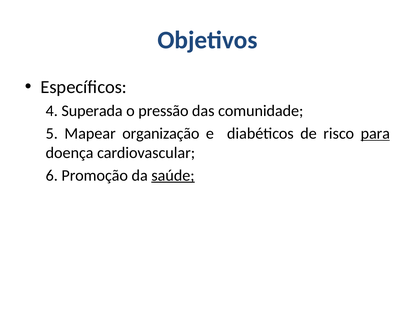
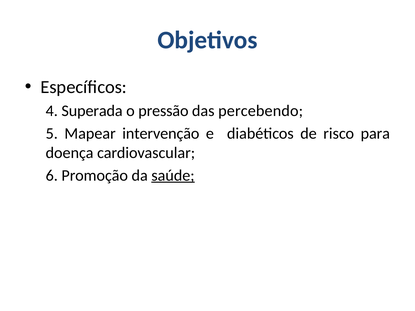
comunidade: comunidade -> percebendo (261, 111)
organização: organização -> intervenção (161, 134)
para underline: present -> none (375, 134)
